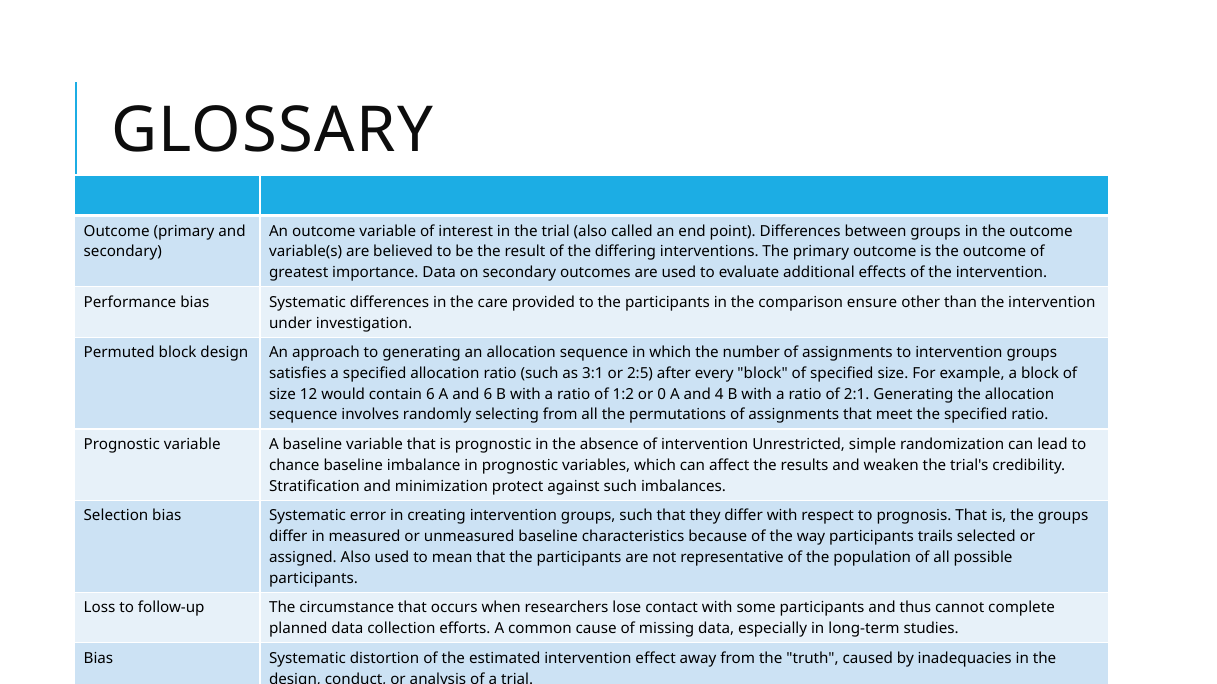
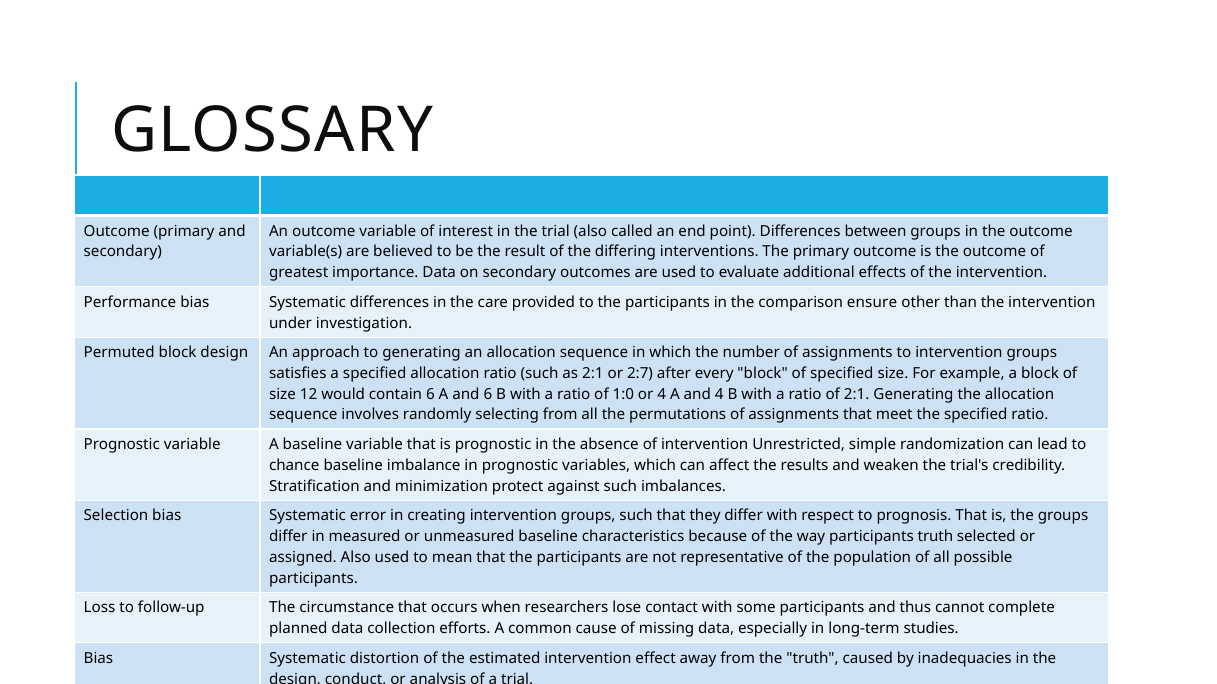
as 3:1: 3:1 -> 2:1 (593, 374)
2:5: 2:5 -> 2:7 (640, 374)
1:2: 1:2 -> 1:0 (623, 395)
or 0: 0 -> 4 (662, 395)
participants trails: trails -> truth (935, 537)
